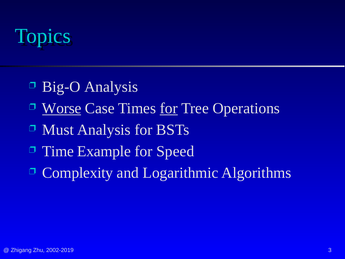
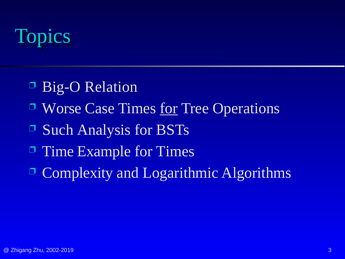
Big-O Analysis: Analysis -> Relation (111, 87)
Worse underline: present -> none (62, 108)
Must: Must -> Such (58, 130)
for Speed: Speed -> Times (175, 151)
